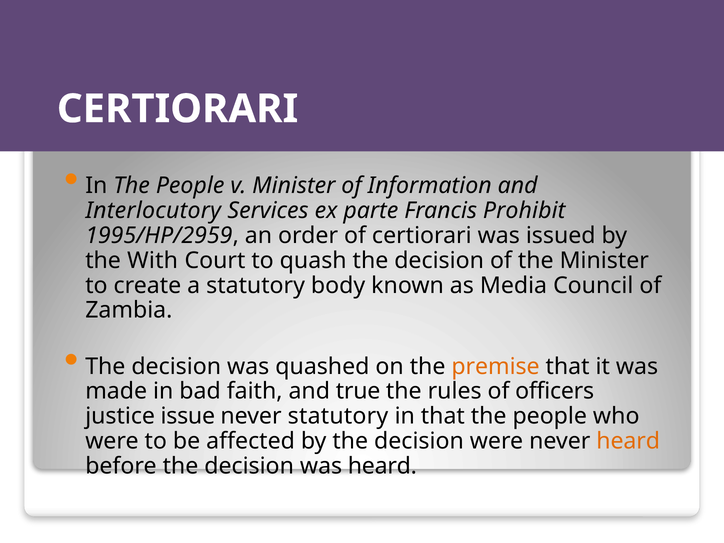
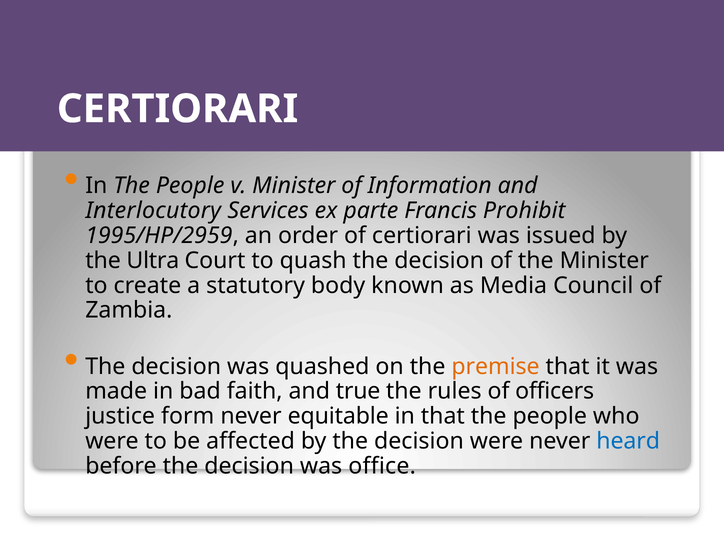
With: With -> Ultra (153, 260)
issue: issue -> form (188, 416)
never statutory: statutory -> equitable (338, 416)
heard colour: orange -> blue (628, 441)
was heard: heard -> office (382, 466)
